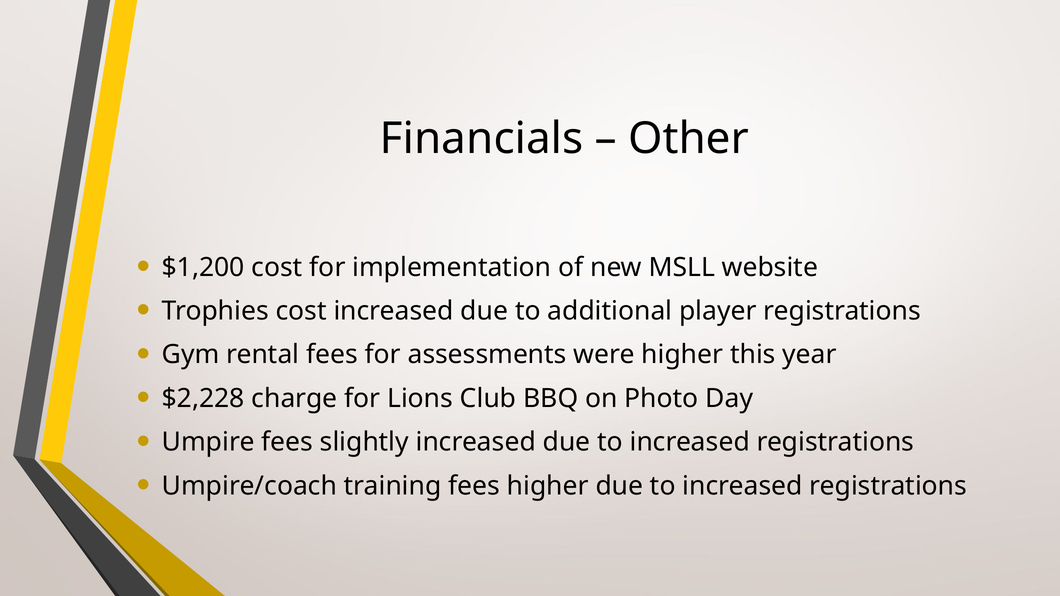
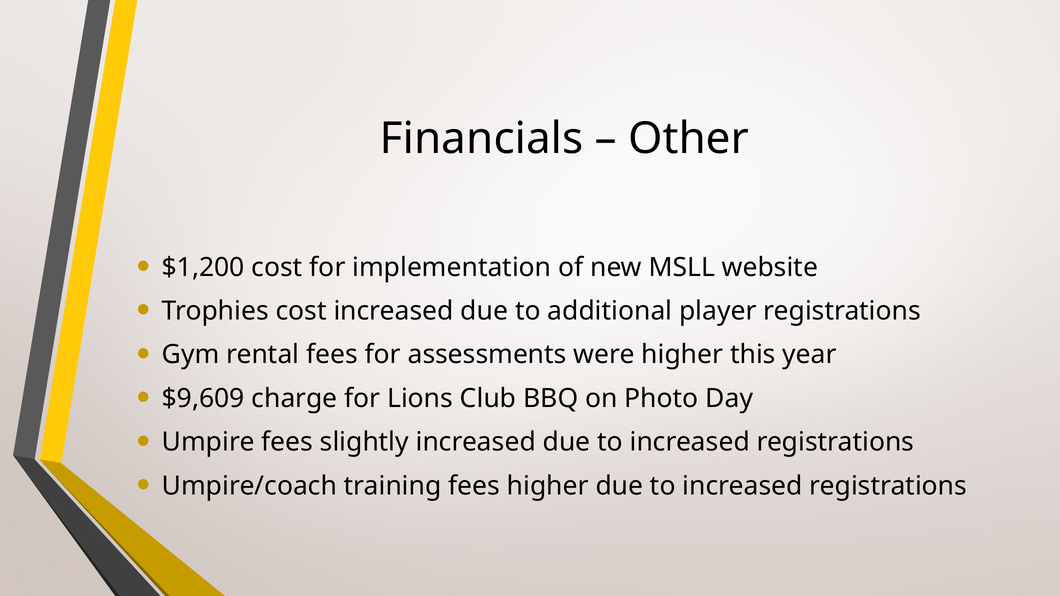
$2,228: $2,228 -> $9,609 (203, 399)
